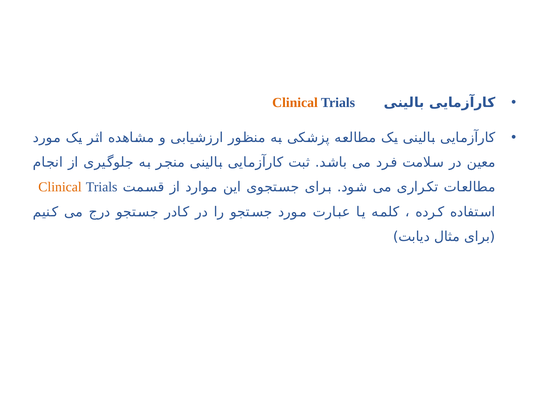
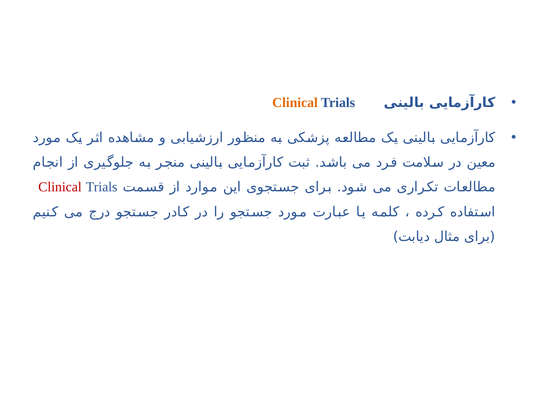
Clinical colour: orange -> red (60, 187)
